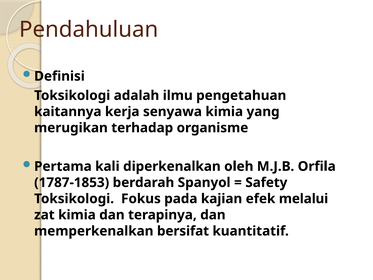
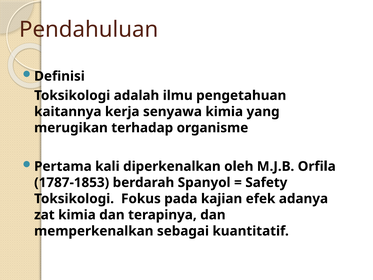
melalui: melalui -> adanya (303, 199)
bersifat: bersifat -> sebagai (183, 231)
